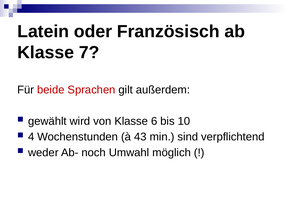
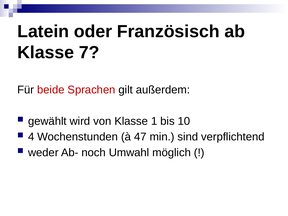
6: 6 -> 1 (154, 121)
43: 43 -> 47 (140, 137)
